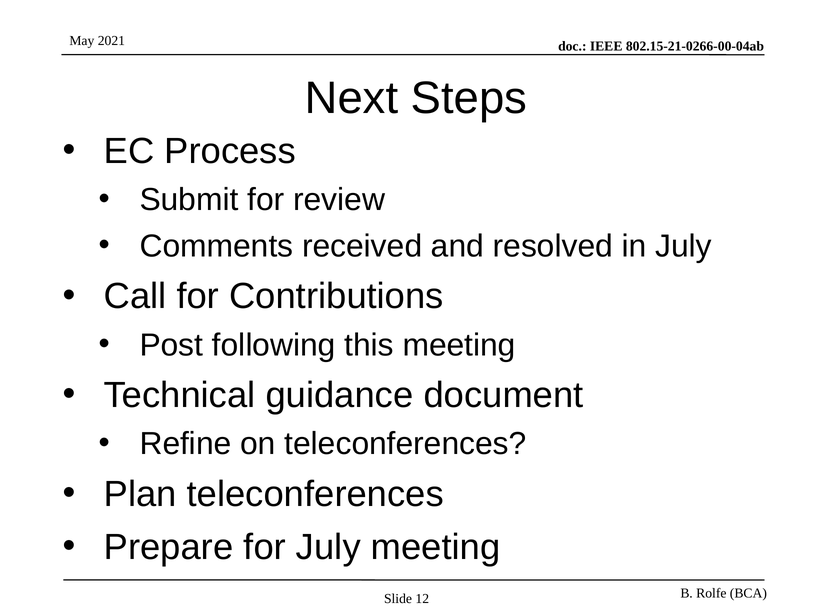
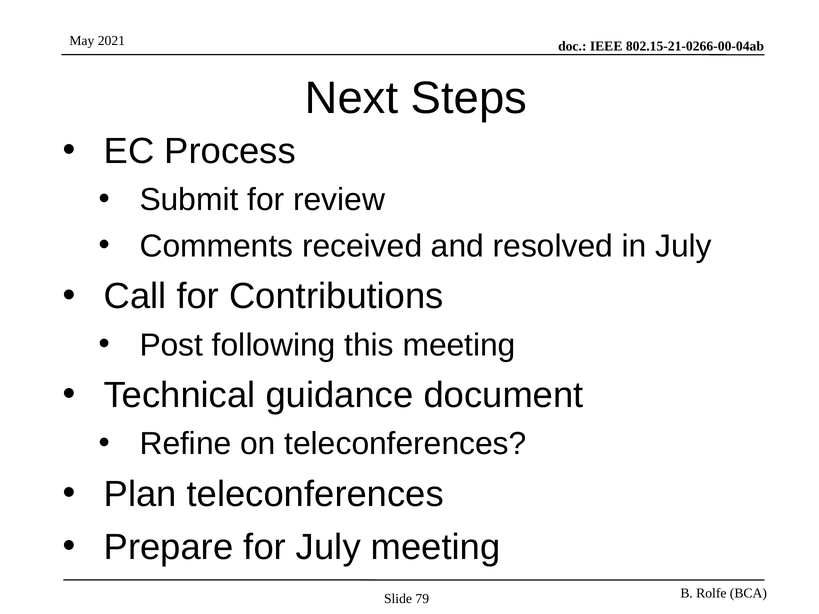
12: 12 -> 79 (422, 599)
